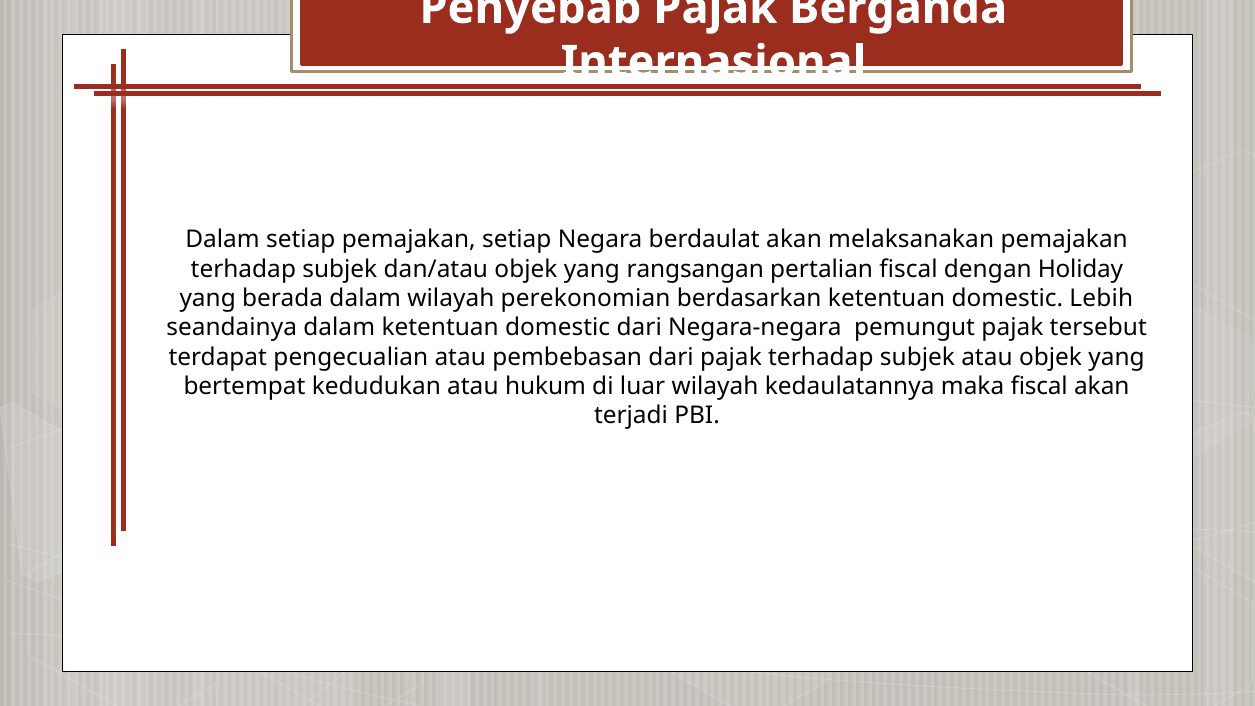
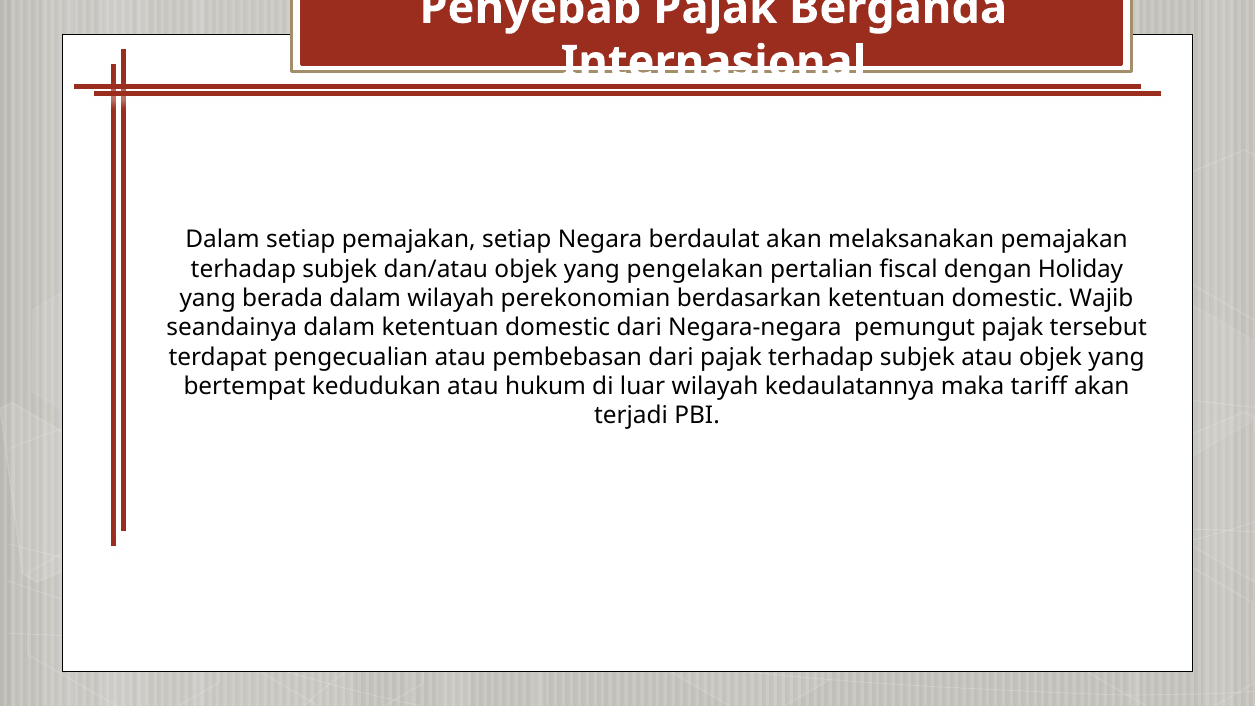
rangsangan: rangsangan -> pengelakan (695, 269)
Lebih: Lebih -> Wajib (1101, 298)
maka fiscal: fiscal -> tariff (1039, 386)
